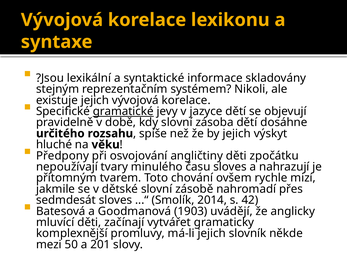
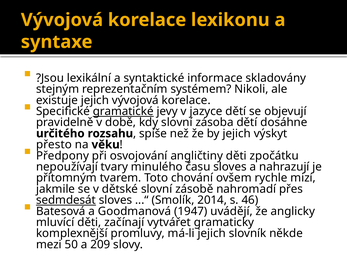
hluché: hluché -> přesto (54, 145)
sedmdesát underline: none -> present (66, 200)
42: 42 -> 46 (250, 200)
1903: 1903 -> 1947 (191, 211)
201: 201 -> 209 (100, 245)
